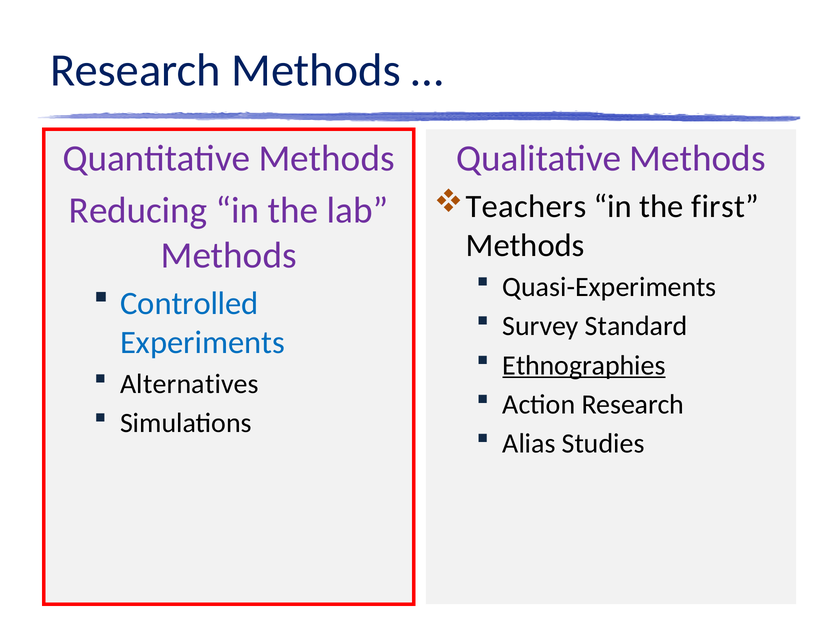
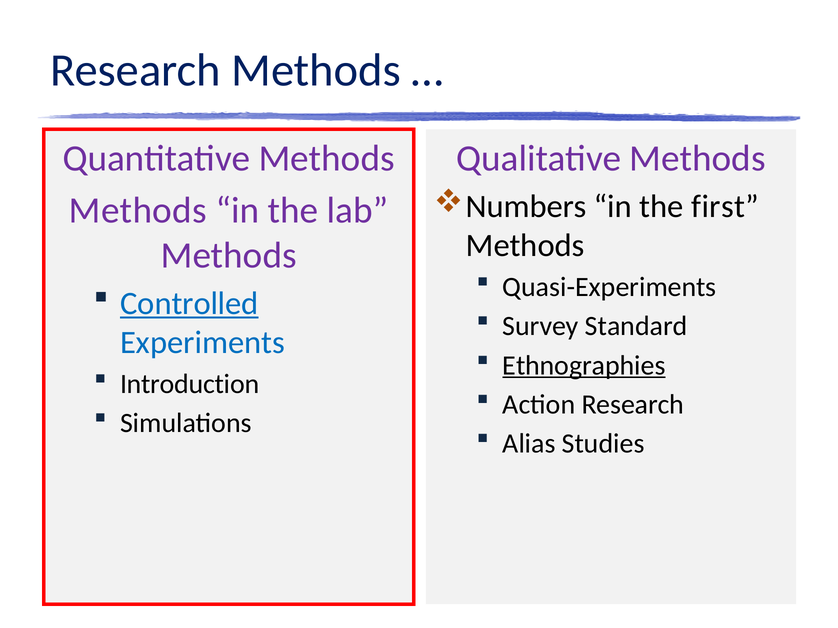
Teachers: Teachers -> Numbers (526, 207)
Reducing: Reducing -> Methods (138, 211)
Controlled underline: none -> present (189, 304)
Alternatives: Alternatives -> Introduction (190, 384)
